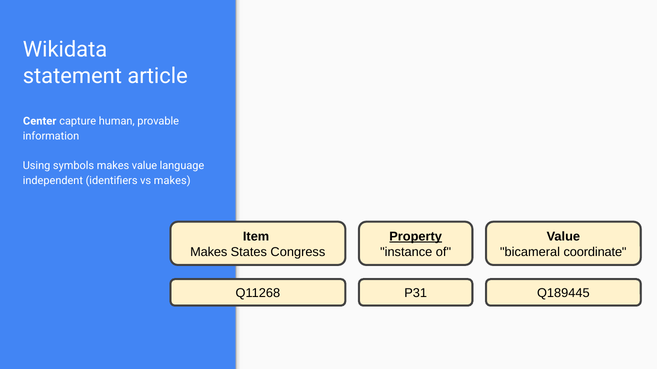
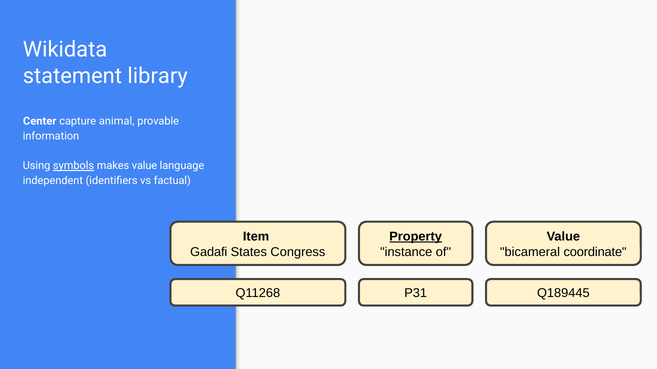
article: article -> library (158, 76)
human: human -> animal (117, 121)
symbols underline: none -> present (74, 166)
vs makes: makes -> factual (172, 181)
Makes: Makes -> Gadafi (209, 252)
